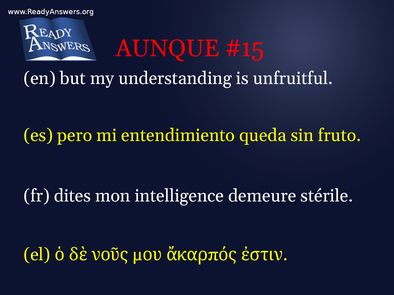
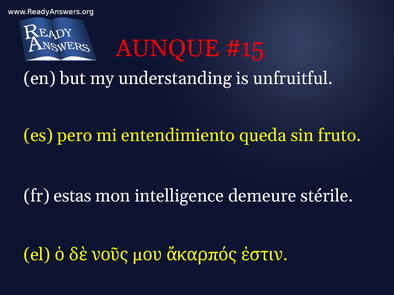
dites: dites -> estas (72, 196)
